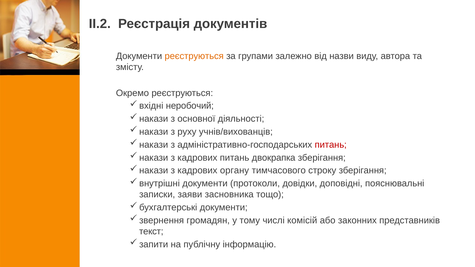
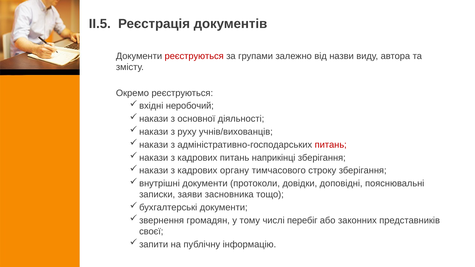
ІІ.2: ІІ.2 -> ІІ.5 (100, 24)
реєструються colour: orange -> red (194, 56)
двокрапка: двокрапка -> наприкінці (274, 158)
комісій: комісій -> перебіг (302, 221)
текст: текст -> своєї (151, 232)
